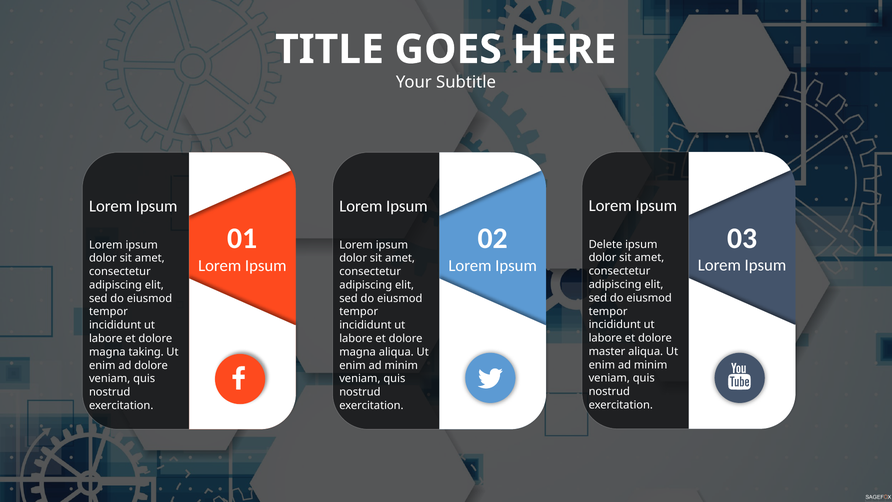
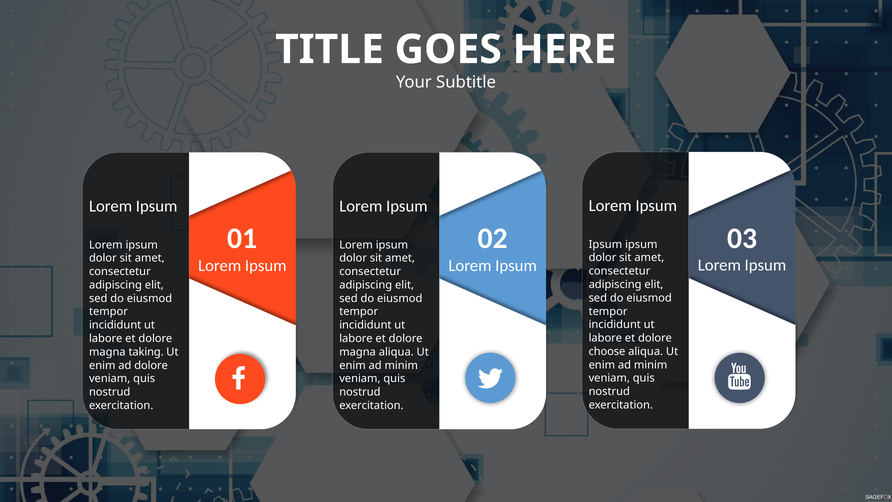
Delete: Delete -> Ipsum (605, 244)
master: master -> choose (607, 351)
